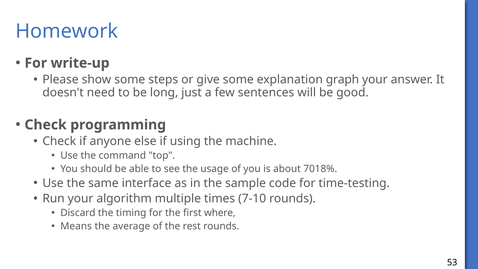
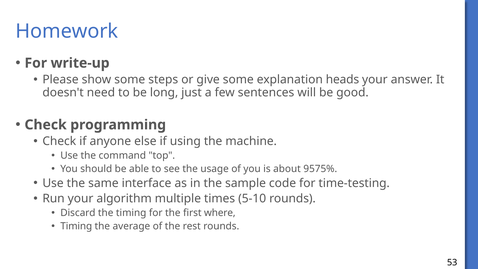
graph: graph -> heads (342, 79)
7018%: 7018% -> 9575% (320, 169)
7-10: 7-10 -> 5-10 (252, 198)
Means: Means -> Timing (76, 226)
